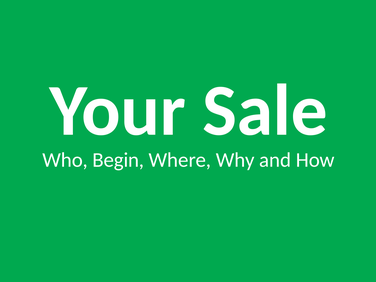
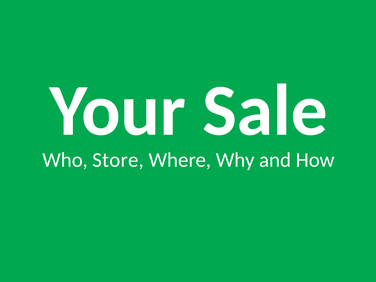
Begin: Begin -> Store (118, 160)
